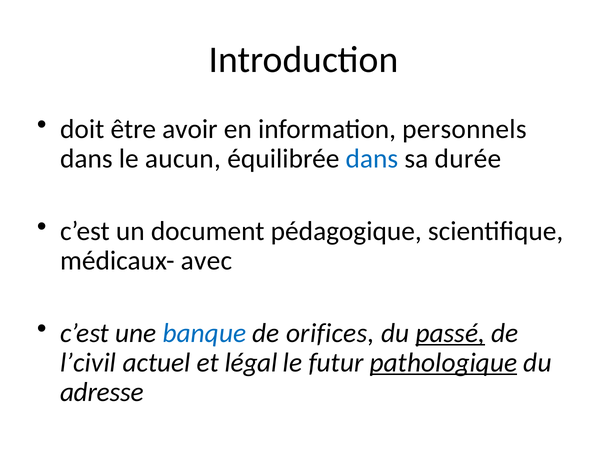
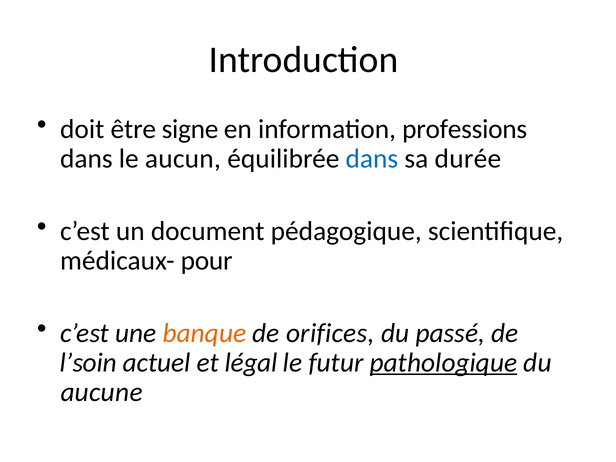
avoir: avoir -> signe (190, 129)
personnels: personnels -> professions (465, 129)
avec: avec -> pour (207, 261)
banque colour: blue -> orange (204, 333)
passé underline: present -> none (450, 333)
l’civil: l’civil -> l’soin (88, 363)
adresse: adresse -> aucune (102, 392)
